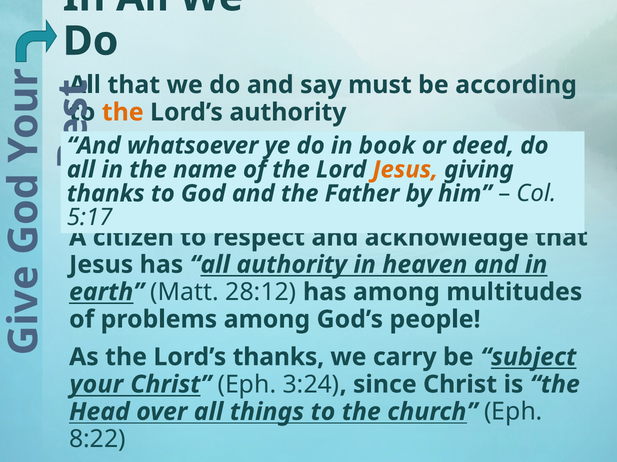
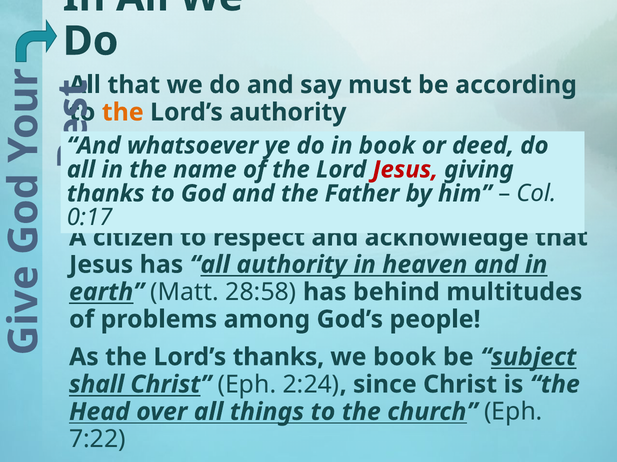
Jesus colour: orange -> red (405, 170)
5:17: 5:17 -> 0:17 (90, 218)
28:12: 28:12 -> 28:58 (261, 292)
has among: among -> behind (396, 292)
we carry: carry -> book (405, 358)
your: your -> shall (97, 385)
3:24: 3:24 -> 2:24 (311, 385)
8:22: 8:22 -> 7:22 (97, 440)
